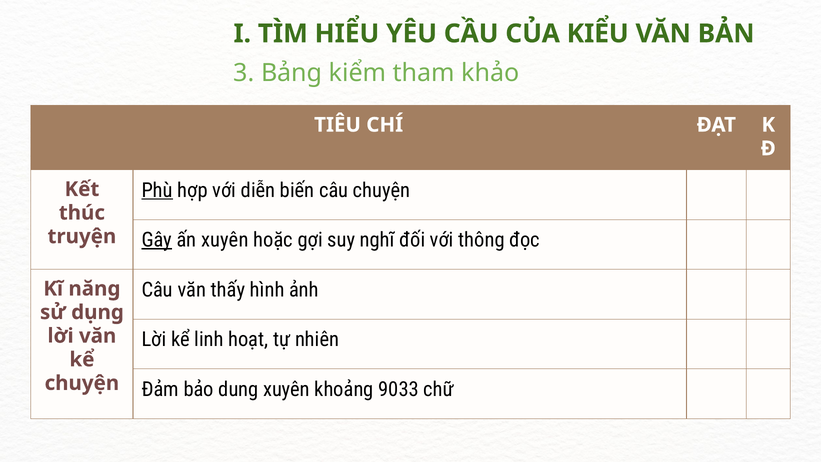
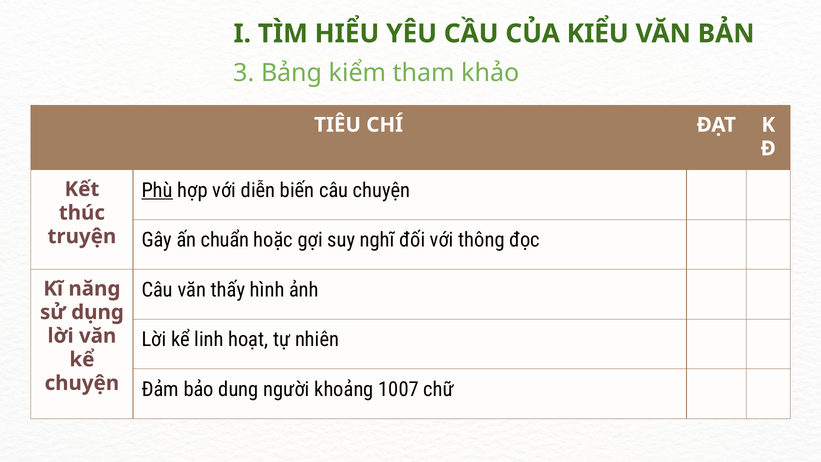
Gây underline: present -> none (157, 240)
ấn xuyên: xuyên -> chuẩn (225, 240)
dung xuyên: xuyên -> người (286, 389)
9033: 9033 -> 1007 (399, 389)
